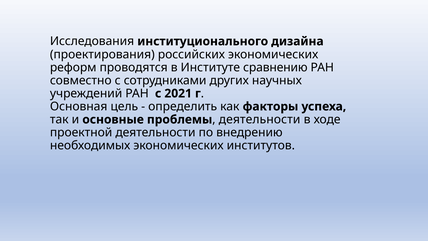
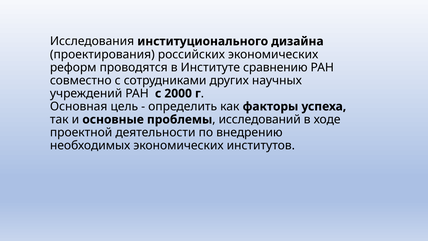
2021: 2021 -> 2000 (178, 93)
деятельности: деятельности -> исследований (260, 119)
